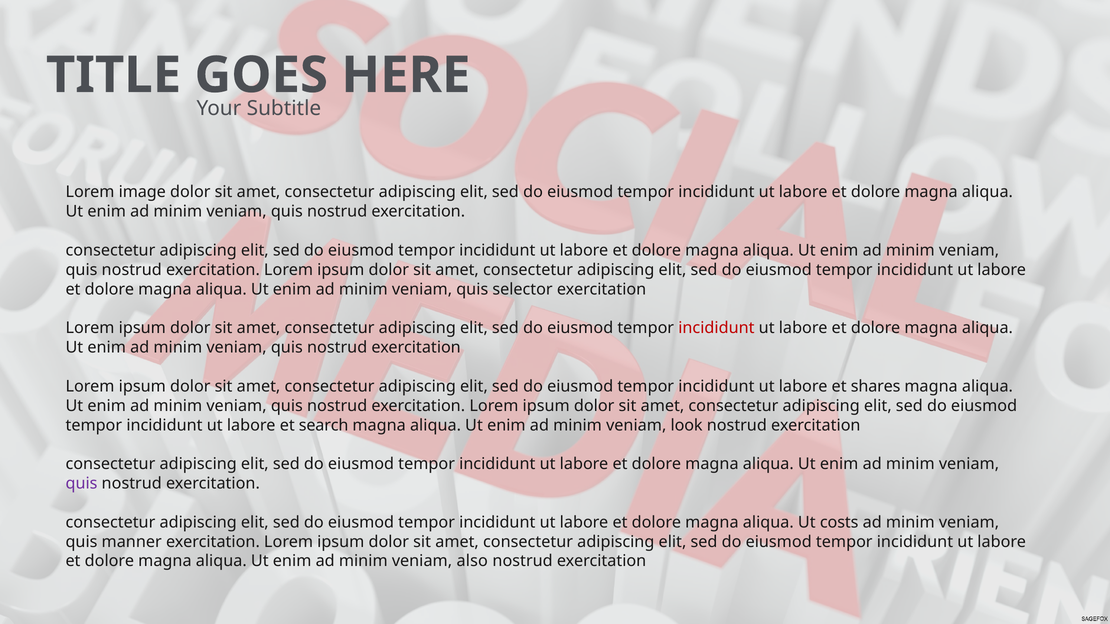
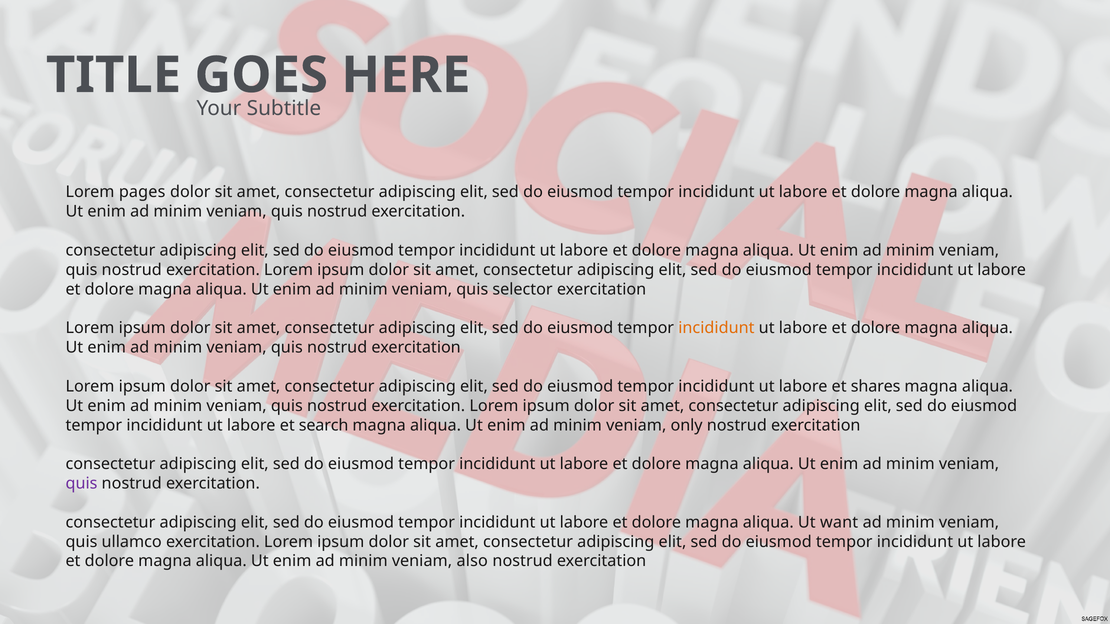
image: image -> pages (142, 192)
incididunt colour: red -> orange (716, 328)
look: look -> only (687, 425)
costs: costs -> want (839, 523)
manner: manner -> ullamco (132, 542)
